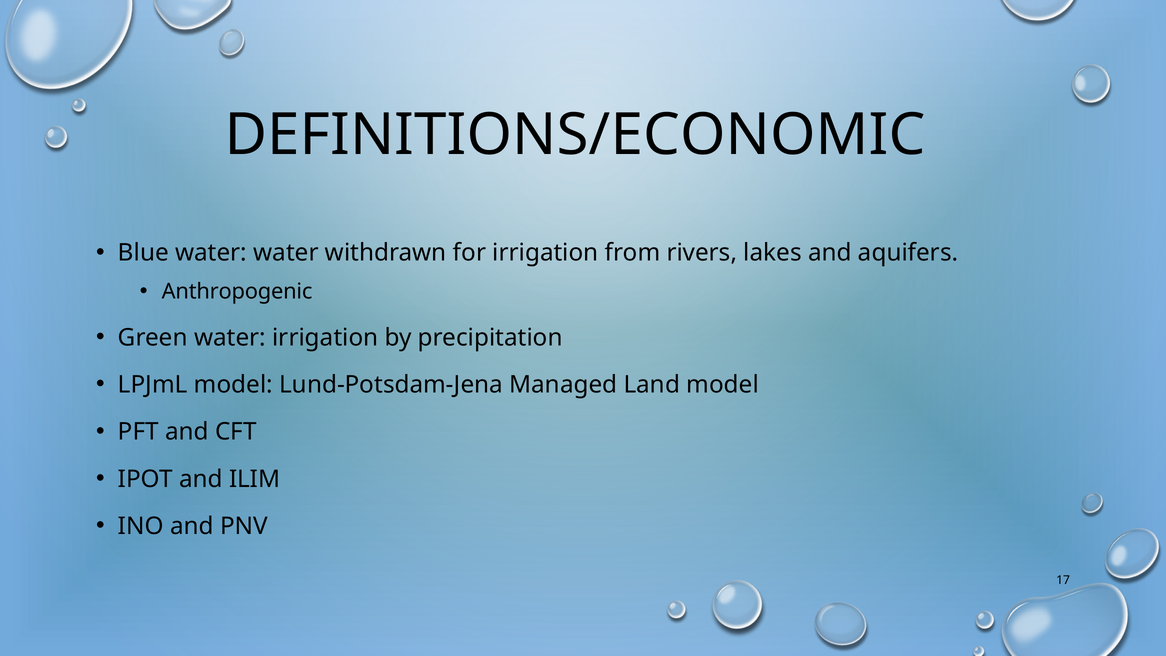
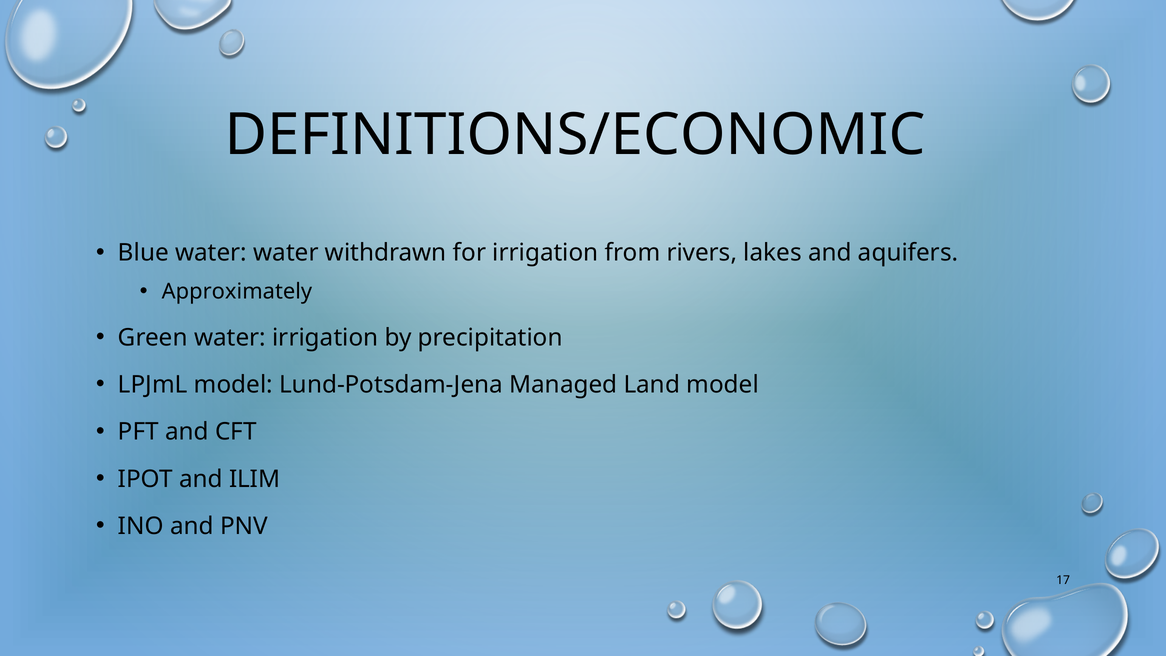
Anthropogenic: Anthropogenic -> Approximately (237, 292)
